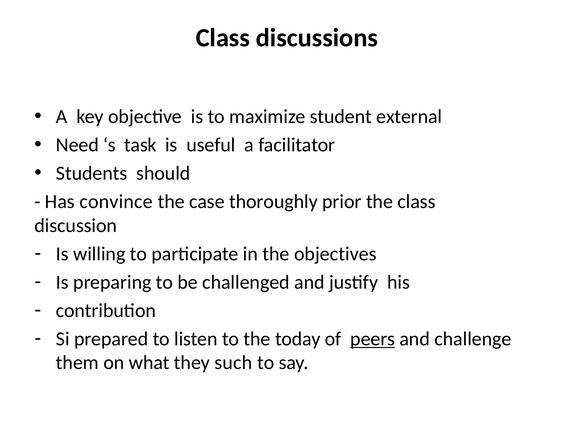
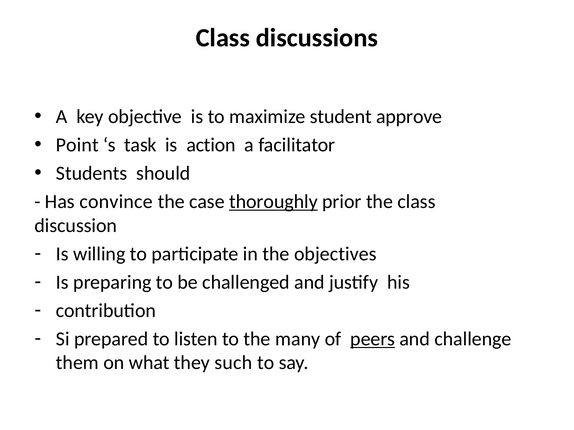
external: external -> approve (409, 117)
Need: Need -> Point (77, 145)
useful: useful -> action (211, 145)
thoroughly underline: none -> present (273, 202)
today: today -> many (298, 339)
